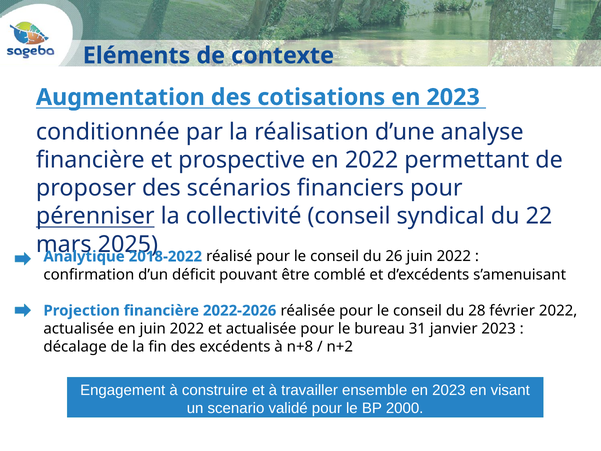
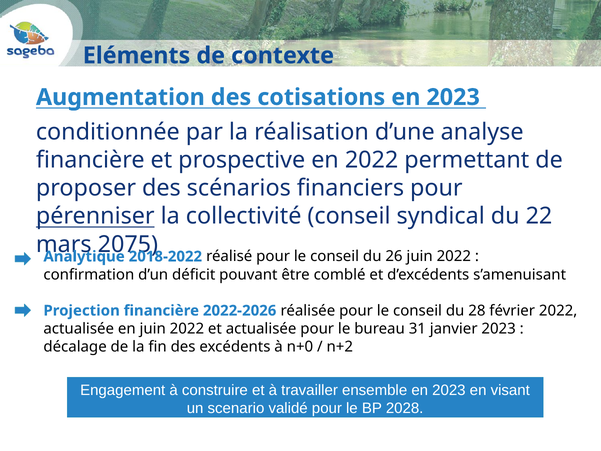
2025: 2025 -> 2075 (128, 244)
n+8: n+8 -> n+0 (300, 347)
2000: 2000 -> 2028 (405, 408)
